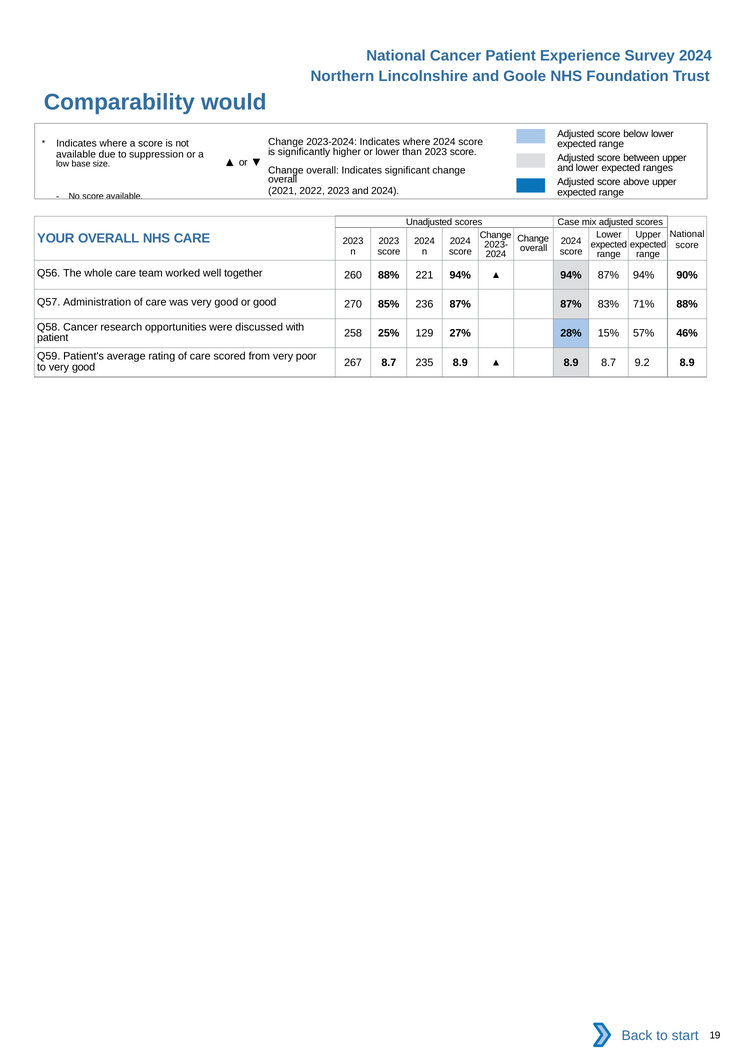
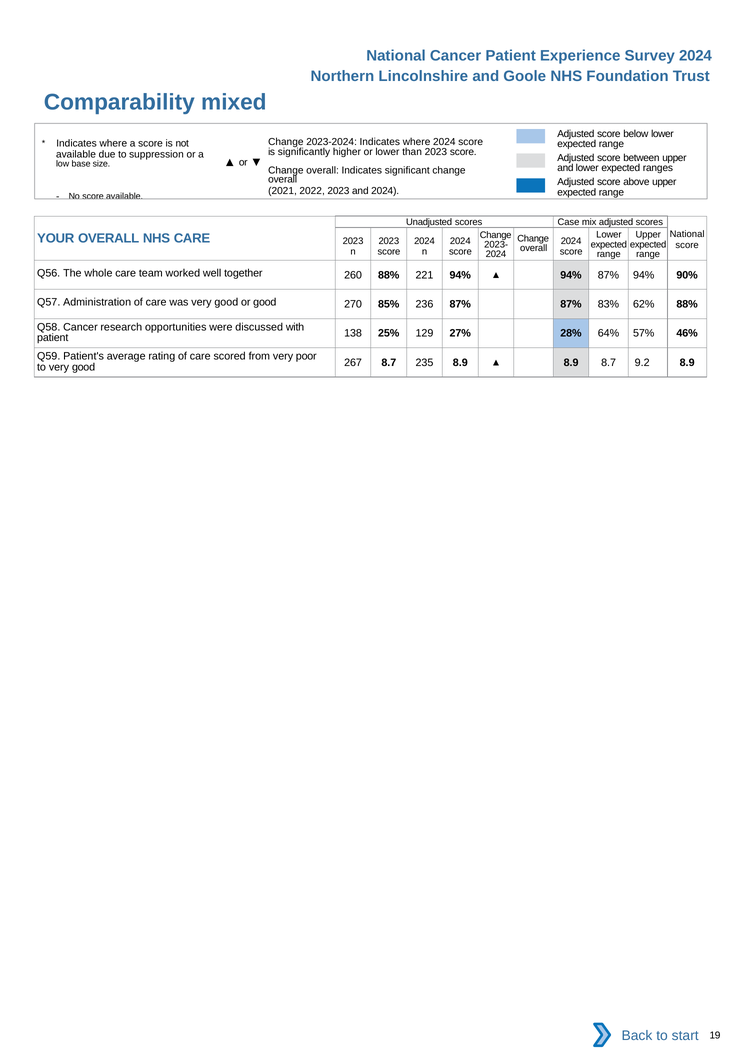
would: would -> mixed (234, 102)
71%: 71% -> 62% (644, 304)
258: 258 -> 138 (353, 333)
15%: 15% -> 64% (609, 333)
